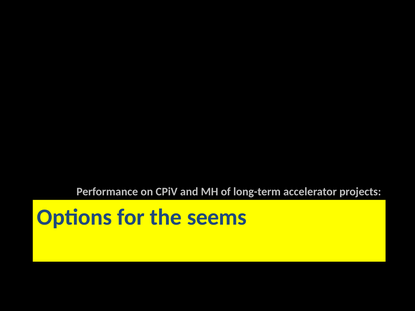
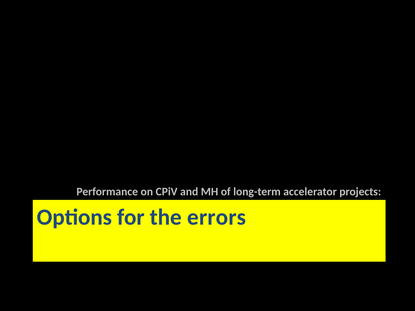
seems: seems -> errors (217, 218)
